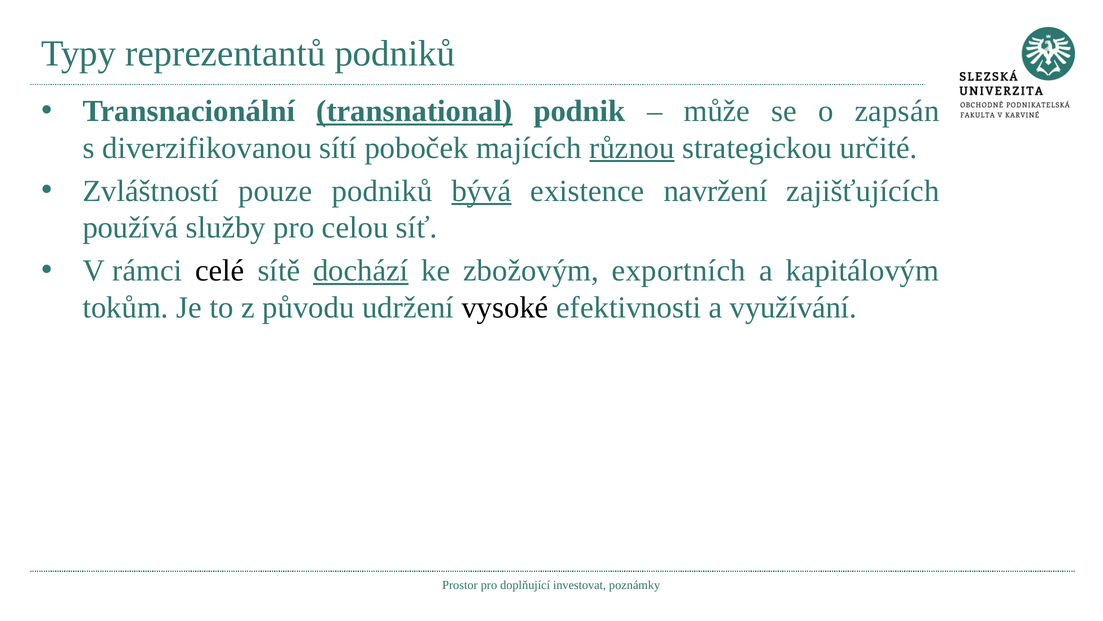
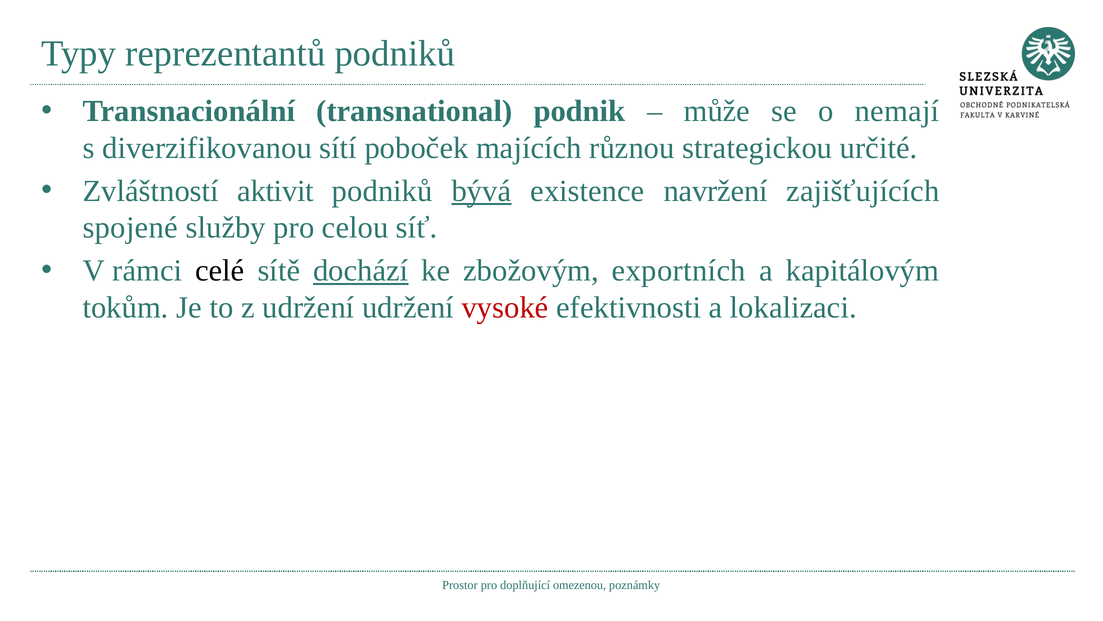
transnational underline: present -> none (414, 111)
zapsán: zapsán -> nemají (897, 111)
různou underline: present -> none (632, 148)
pouze: pouze -> aktivit (276, 191)
používá: používá -> spojené (130, 228)
z původu: původu -> udržení (308, 307)
vysoké colour: black -> red (505, 307)
využívání: využívání -> lokalizaci (793, 307)
investovat: investovat -> omezenou (580, 585)
